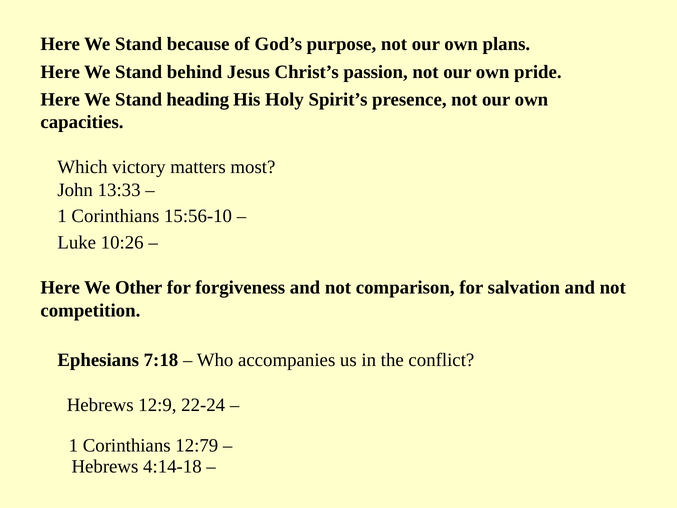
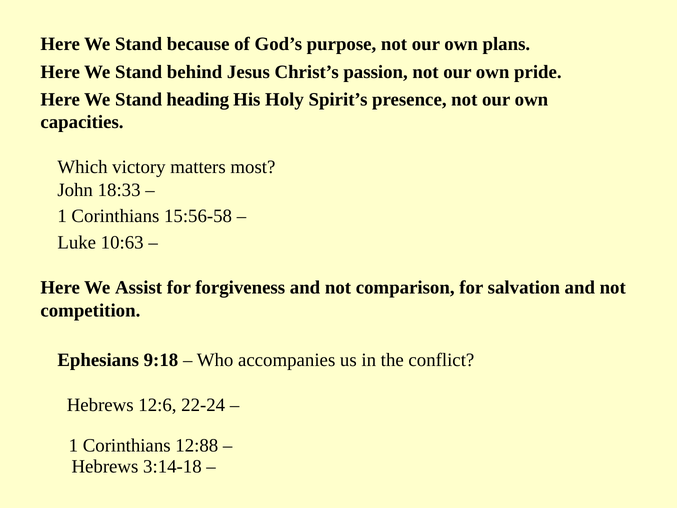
13:33: 13:33 -> 18:33 (119, 190)
15:56-10: 15:56-10 -> 15:56-58 (198, 216)
10:26: 10:26 -> 10:63 (122, 242)
Other: Other -> Assist (139, 288)
7:18: 7:18 -> 9:18 (161, 360)
12:9: 12:9 -> 12:6 (157, 405)
12:79: 12:79 -> 12:88 (197, 445)
4:14-18: 4:14-18 -> 3:14-18 (172, 466)
